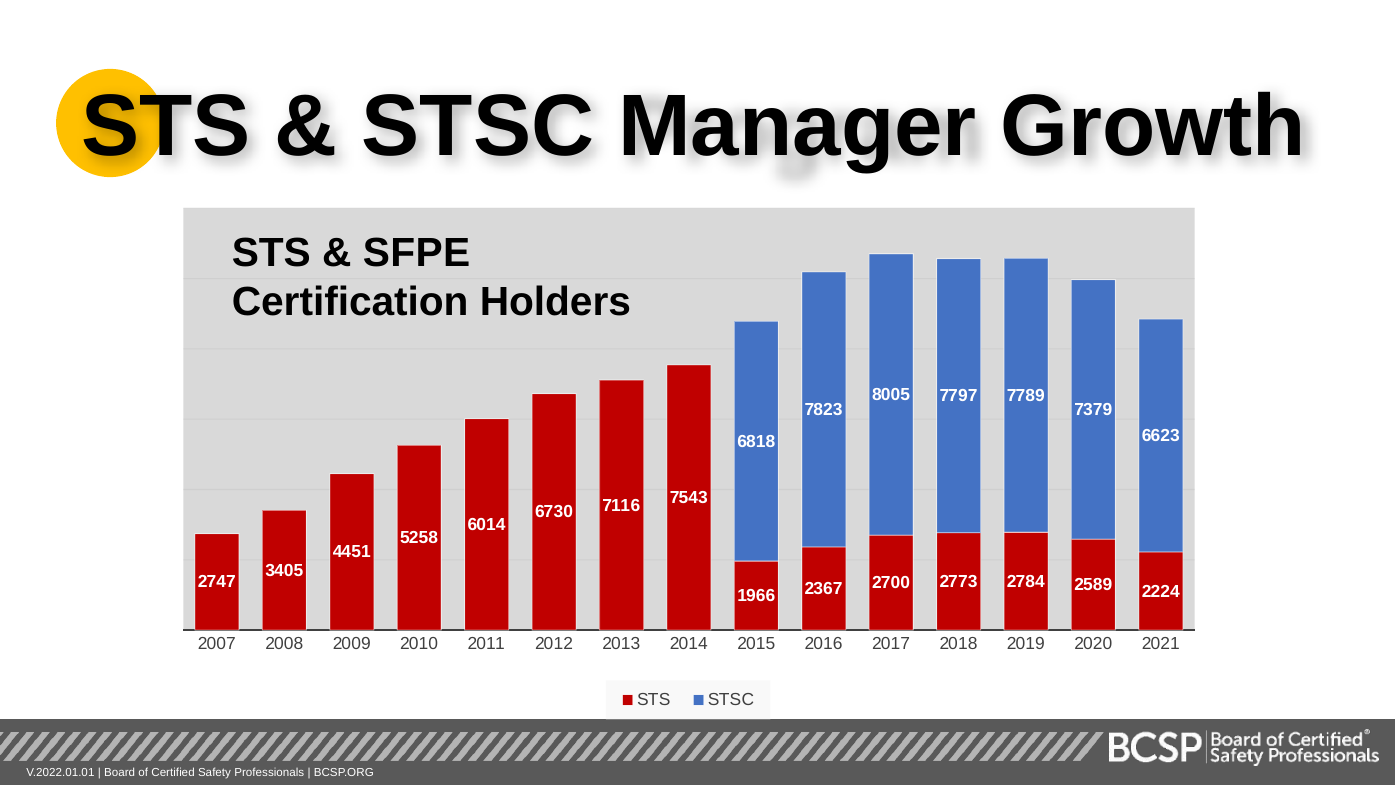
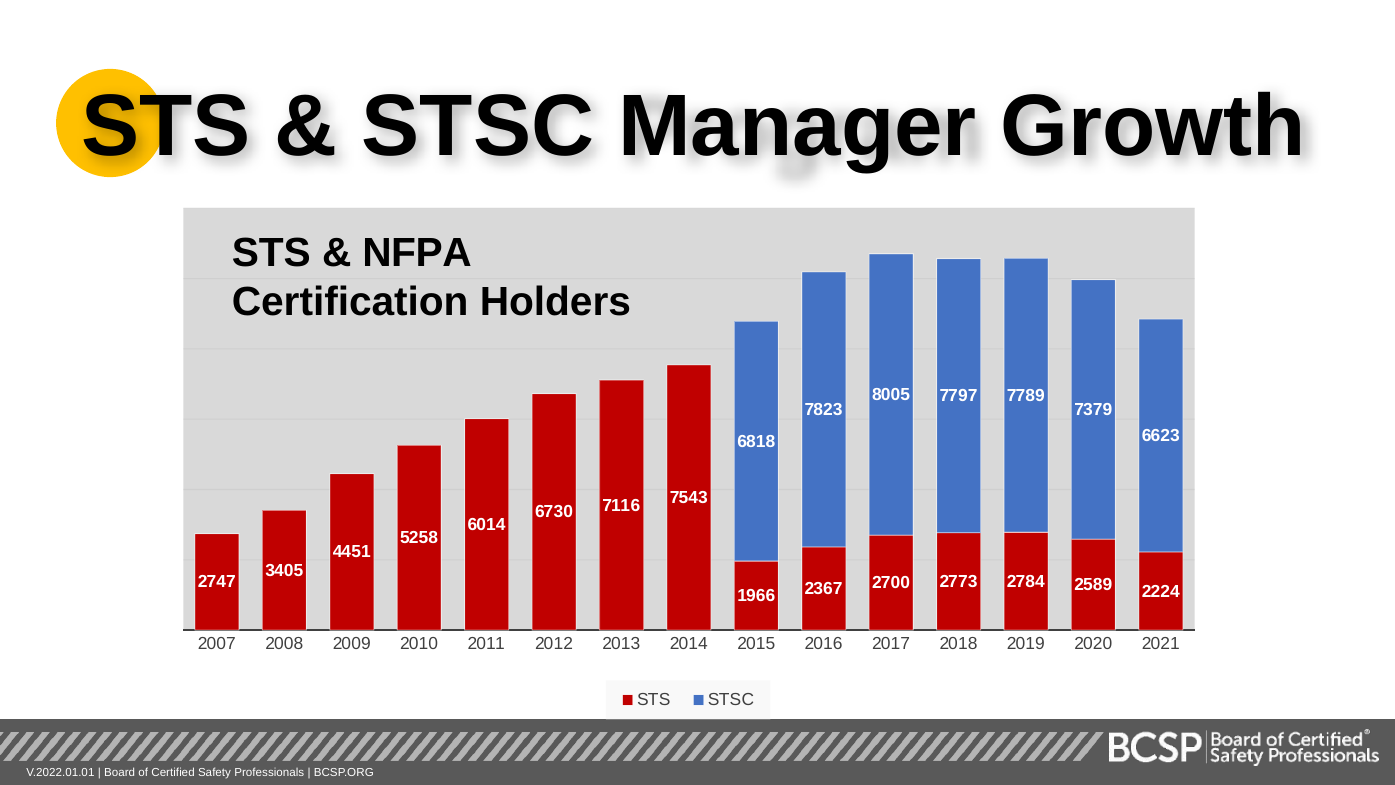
SFPE: SFPE -> NFPA (417, 253)
